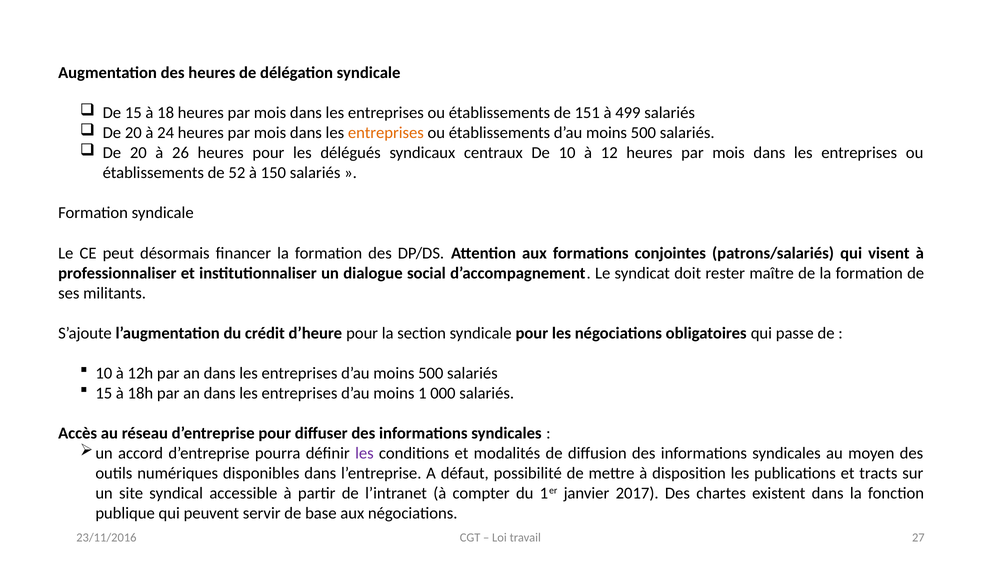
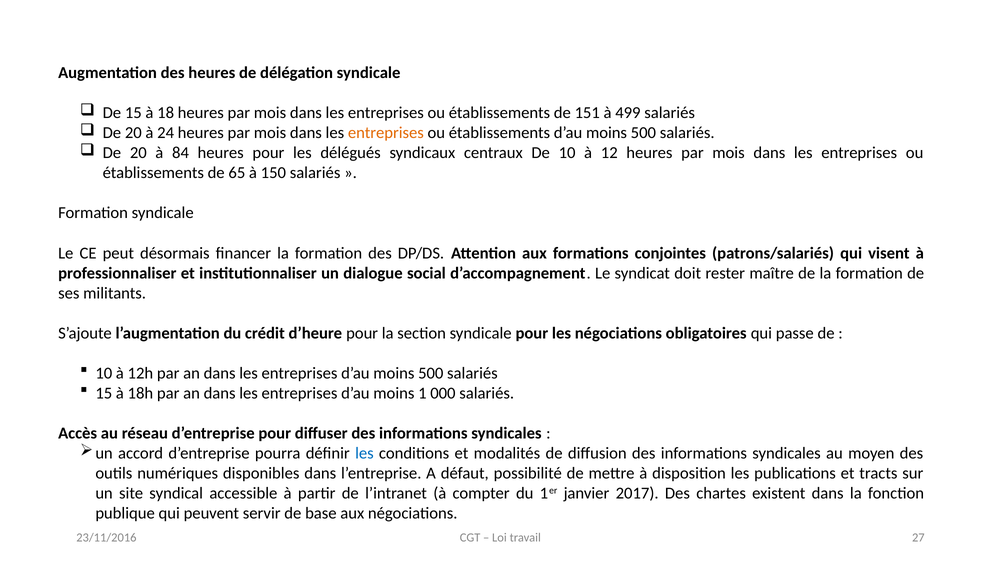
26: 26 -> 84 (181, 153)
52: 52 -> 65 (237, 173)
les colour: purple -> blue (364, 453)
